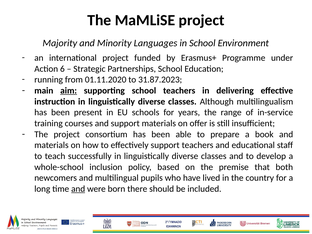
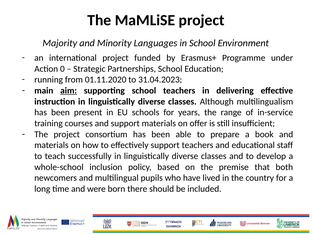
6: 6 -> 0 (62, 69)
31.87.2023: 31.87.2023 -> 31.04.2023 (160, 80)
and underline: present -> none (78, 189)
